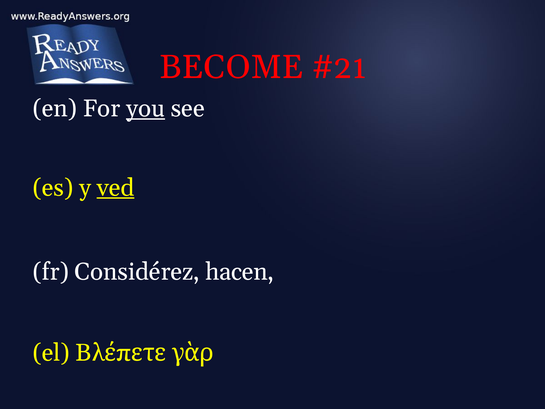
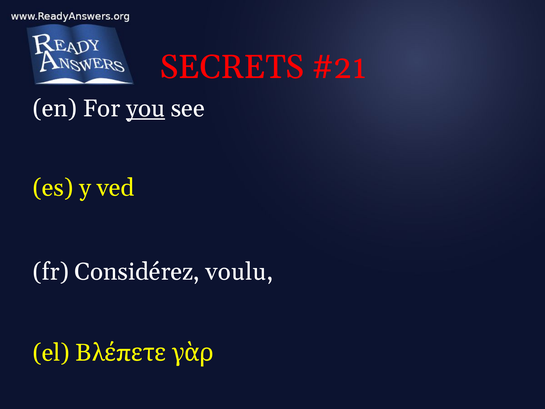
BECOME: BECOME -> SECRETS (232, 67)
ved underline: present -> none (116, 188)
hacen: hacen -> voulu (239, 272)
